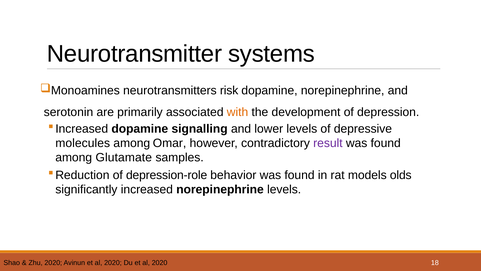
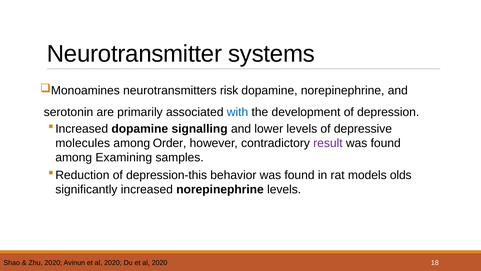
with colour: orange -> blue (238, 112)
Omar: Omar -> Order (170, 143)
Glutamate: Glutamate -> Examining (124, 157)
depression-role: depression-role -> depression-this (167, 175)
